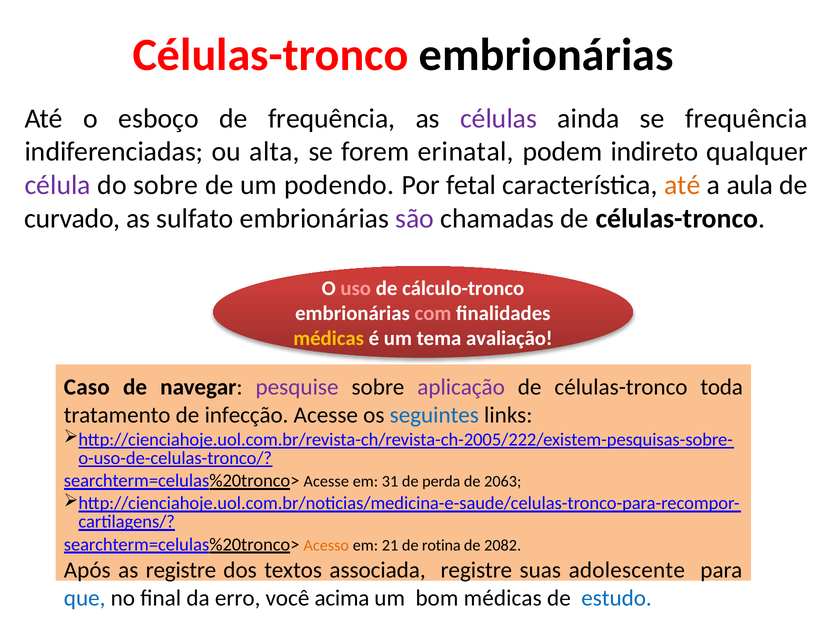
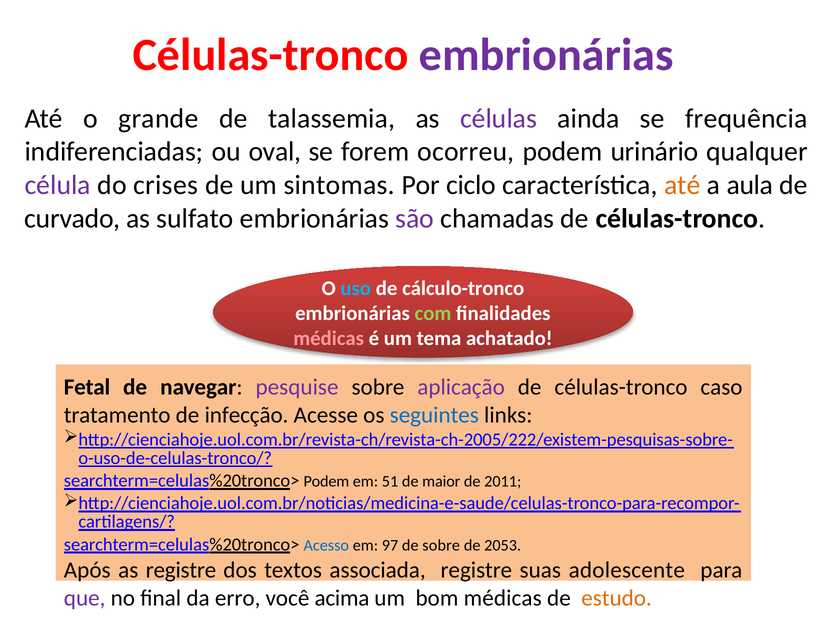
embrionárias colour: black -> purple (546, 55)
esboço: esboço -> grande (158, 119)
de frequência: frequência -> talassemia (332, 119)
alta: alta -> oval (275, 152)
erinatal: erinatal -> ocorreu (466, 152)
indireto: indireto -> urinário (654, 152)
do sobre: sobre -> crises (166, 185)
podendo: podendo -> sintomas (339, 185)
fetal: fetal -> ciclo (471, 185)
uso colour: pink -> light blue (356, 289)
com colour: pink -> light green (433, 314)
médicas colour: yellow -> pink (329, 339)
avaliação: avaliação -> achatado (509, 339)
Caso: Caso -> Fetal (87, 388)
toda: toda -> caso (722, 388)
Acesse: Acesse -> Podem (326, 482)
31: 31 -> 51 (390, 482)
perda: perda -> maior (441, 482)
2063: 2063 -> 2011 (503, 482)
Acesso colour: orange -> blue (326, 546)
21: 21 -> 97 (390, 546)
de rotina: rotina -> sobre (441, 546)
2082: 2082 -> 2053 (503, 546)
que colour: blue -> purple (85, 599)
estudo colour: blue -> orange (617, 599)
